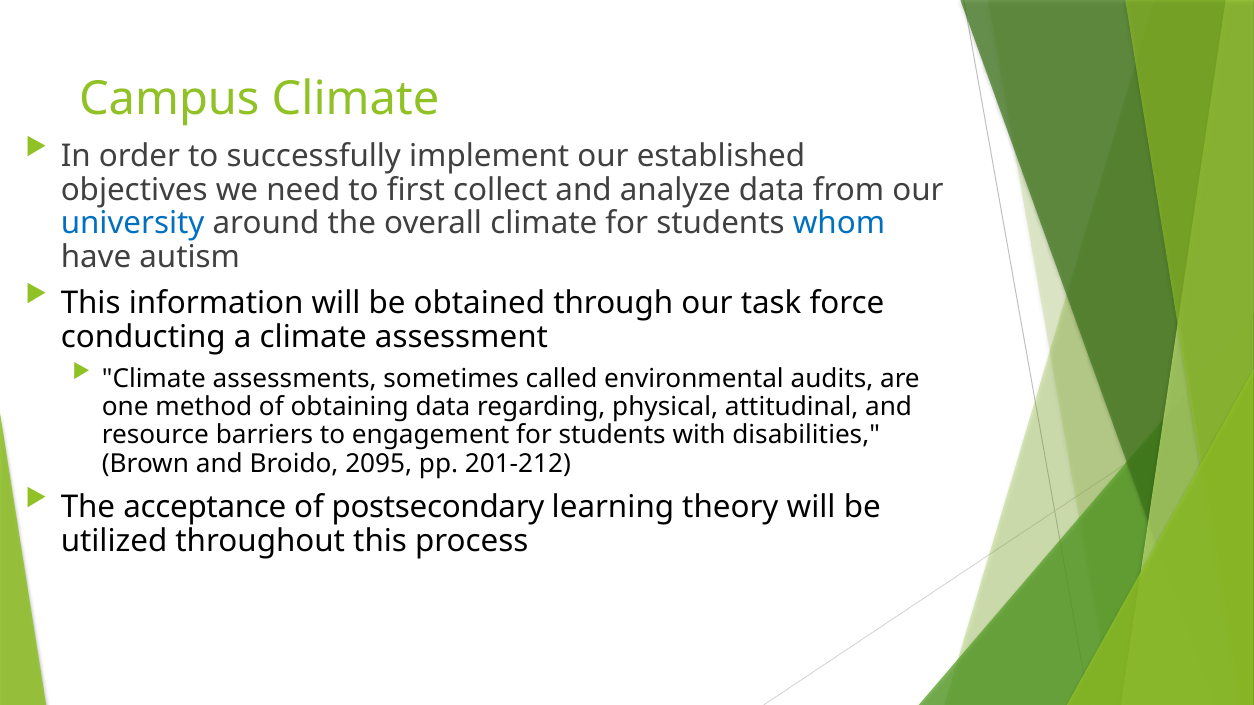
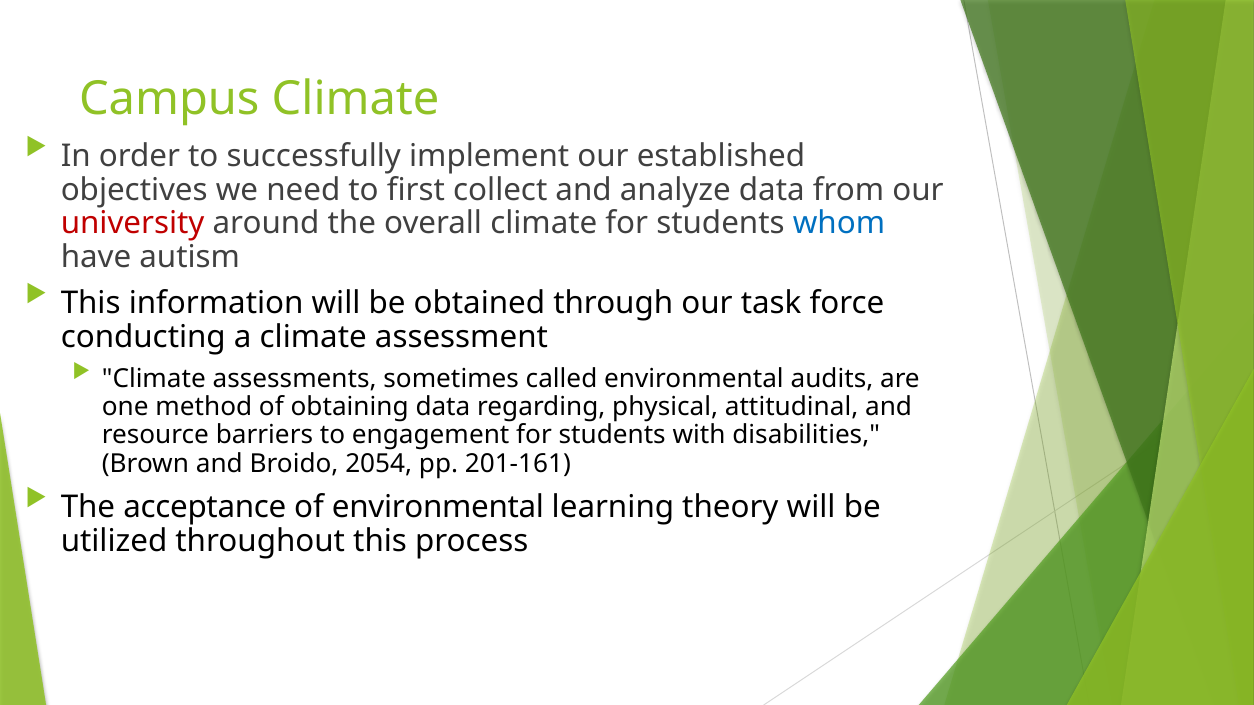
university colour: blue -> red (133, 224)
2095: 2095 -> 2054 (379, 464)
201-212: 201-212 -> 201-161 (518, 464)
of postsecondary: postsecondary -> environmental (438, 507)
